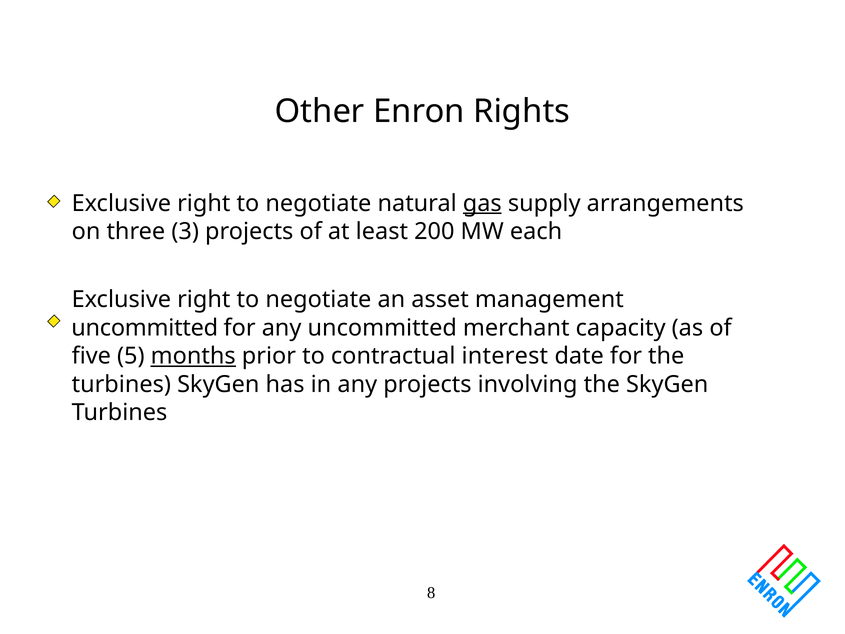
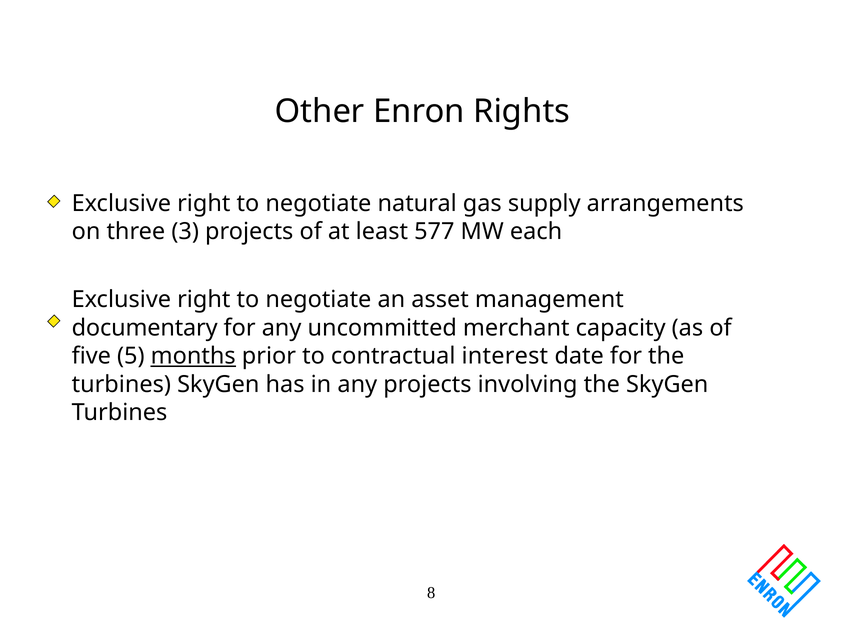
gas underline: present -> none (482, 203)
200: 200 -> 577 (434, 231)
uncommitted: uncommitted -> documentary (145, 328)
